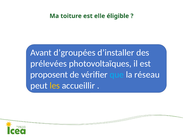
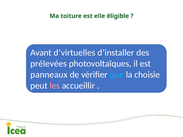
d’groupées: d’groupées -> d’virtuelles (75, 53)
proposent: proposent -> panneaux (49, 75)
réseau: réseau -> choisie (147, 75)
les colour: yellow -> pink (55, 86)
